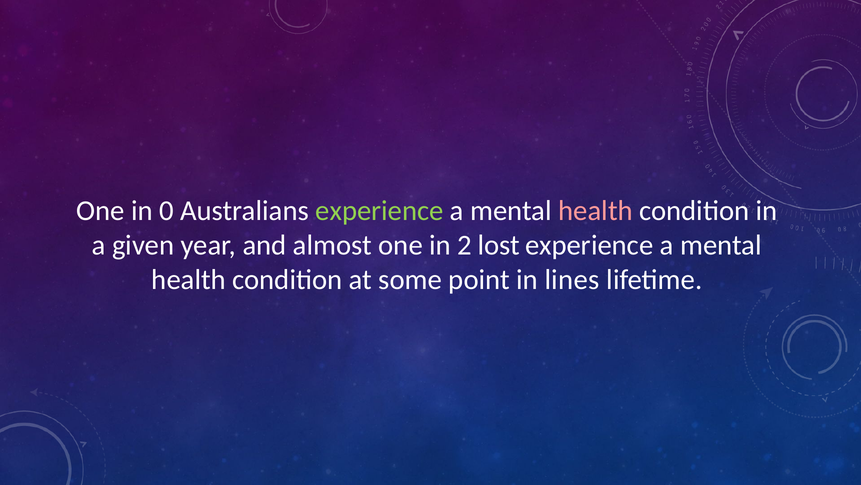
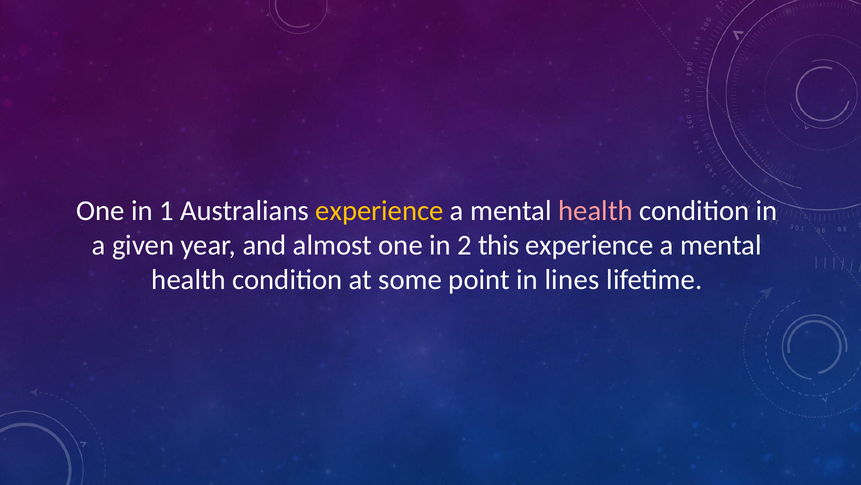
0: 0 -> 1 (166, 211)
experience colour: light green -> yellow (379, 211)
lost: lost -> this (499, 245)
